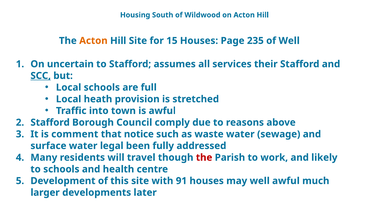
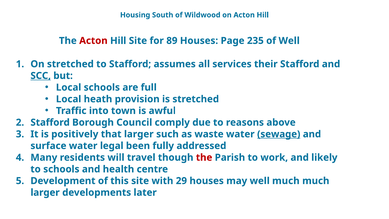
Acton colour: orange -> red (93, 41)
15: 15 -> 89 (172, 41)
On uncertain: uncertain -> stretched (70, 64)
comment: comment -> positively (75, 134)
that notice: notice -> larger (139, 134)
sewage underline: none -> present (279, 134)
91: 91 -> 29 (181, 181)
well awful: awful -> much (286, 181)
